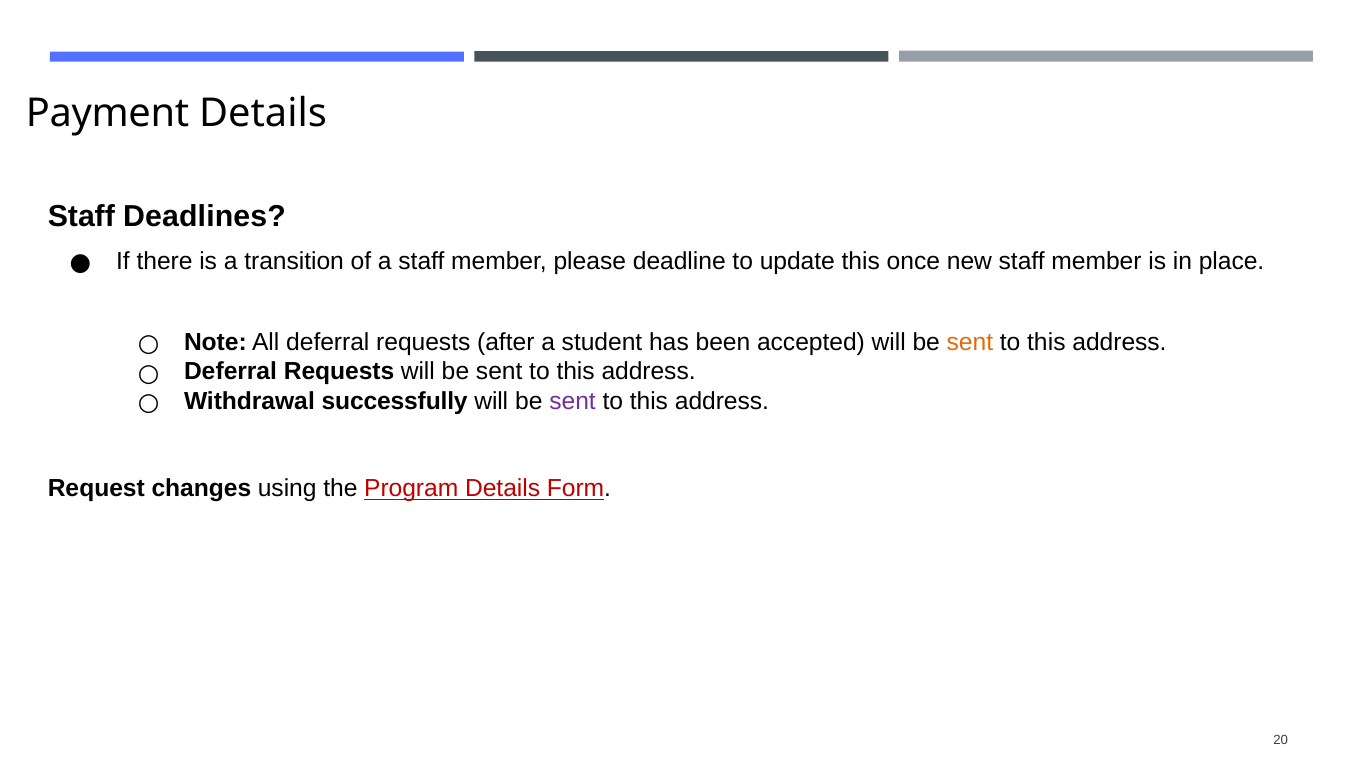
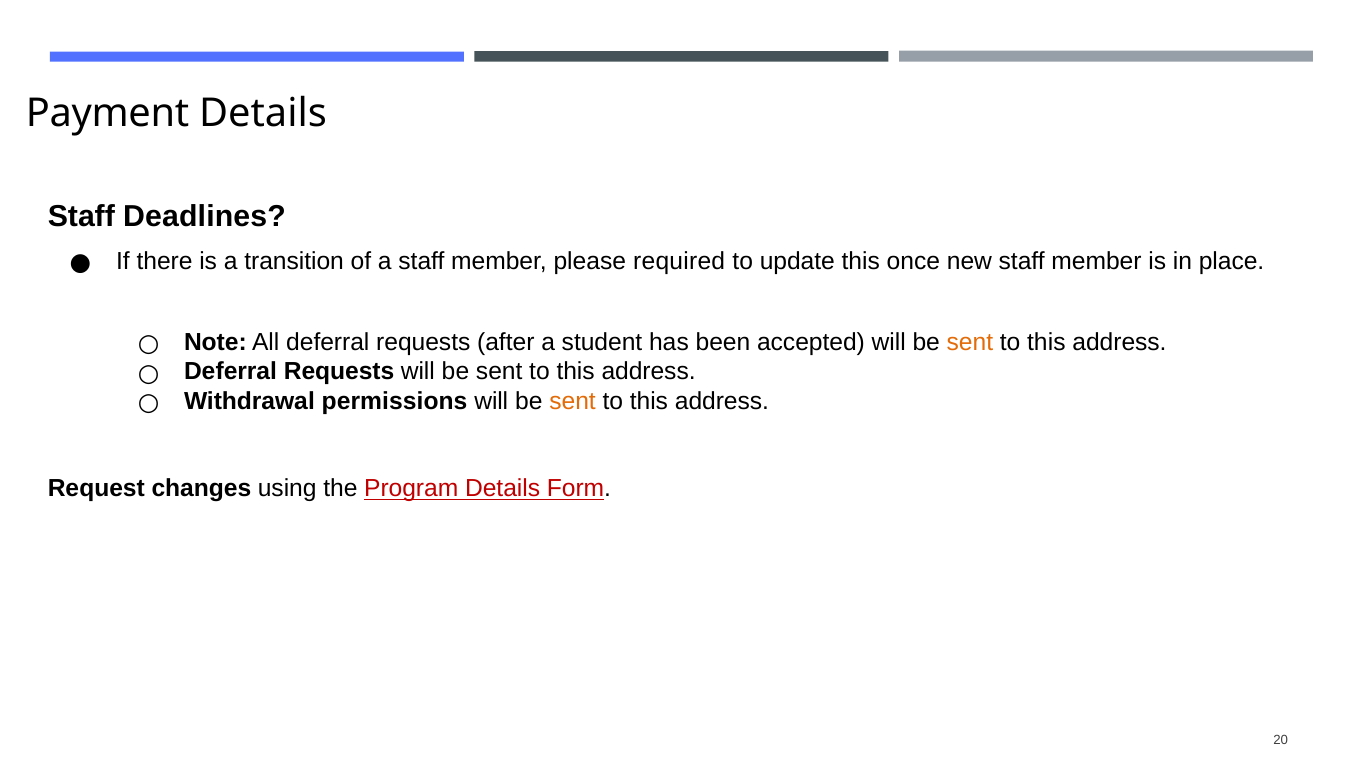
deadline: deadline -> required (679, 261)
successfully: successfully -> permissions (395, 401)
sent colour: purple -> orange (573, 401)
